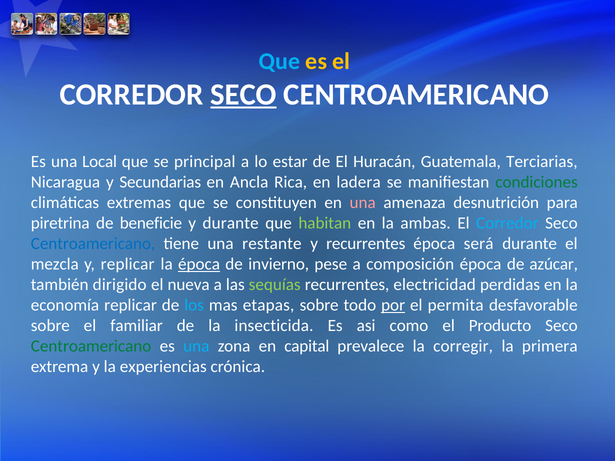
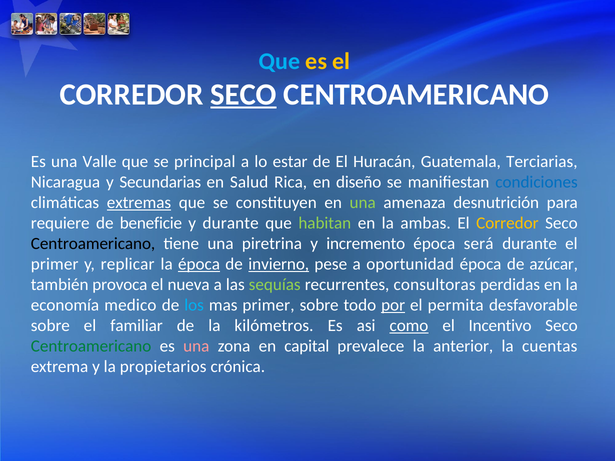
Local: Local -> Valle (100, 162)
Ancla: Ancla -> Salud (249, 182)
ladera: ladera -> diseño (359, 182)
condiciones colour: green -> blue (537, 182)
extremas underline: none -> present (139, 203)
una colour: pink -> light green (363, 203)
piretrina: piretrina -> requiere (60, 223)
Corredor colour: light blue -> yellow (507, 223)
Centroamericano colour: blue -> black (93, 244)
restante: restante -> piretrina (272, 244)
y recurrentes: recurrentes -> incremento (366, 244)
mezcla: mezcla -> primer (55, 264)
invierno underline: none -> present (279, 264)
composición: composición -> oportunidad (410, 264)
dirigido: dirigido -> provoca (120, 285)
electricidad: electricidad -> consultoras (435, 285)
economía replicar: replicar -> medico (130, 305)
mas etapas: etapas -> primer (269, 305)
insecticida: insecticida -> kilómetros (274, 326)
como underline: none -> present (409, 326)
Producto: Producto -> Incentivo (500, 326)
una colour: light blue -> pink (196, 346)
corregir: corregir -> anterior (463, 346)
primera: primera -> cuentas (550, 346)
experiencias: experiencias -> propietarios (163, 367)
